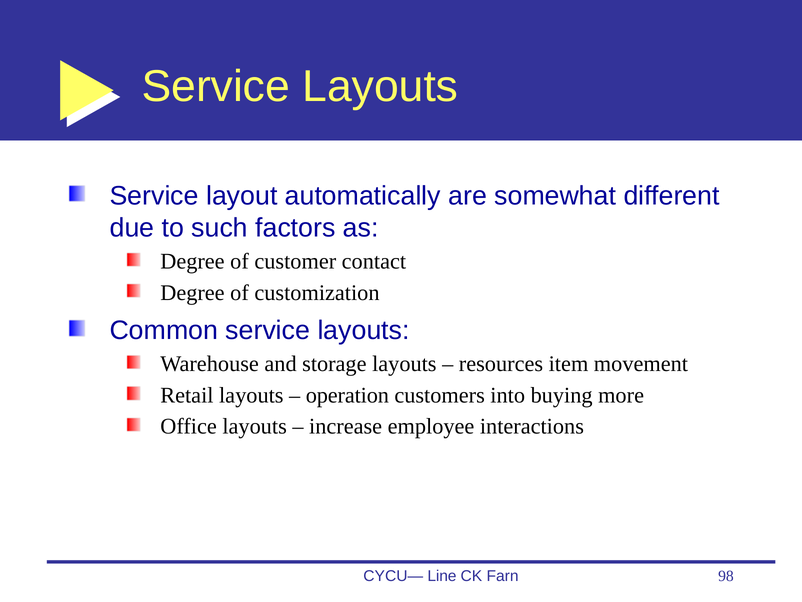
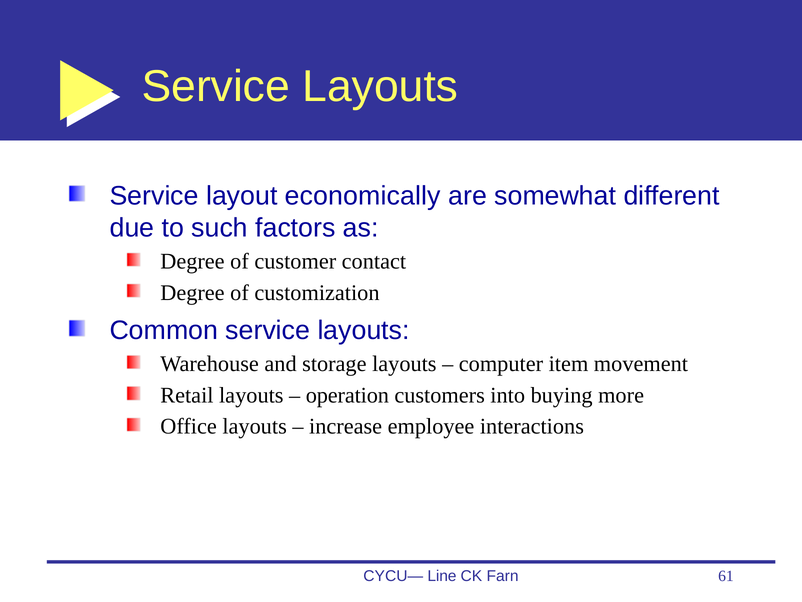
automatically: automatically -> economically (363, 196)
resources: resources -> computer (501, 364)
98: 98 -> 61 (726, 576)
